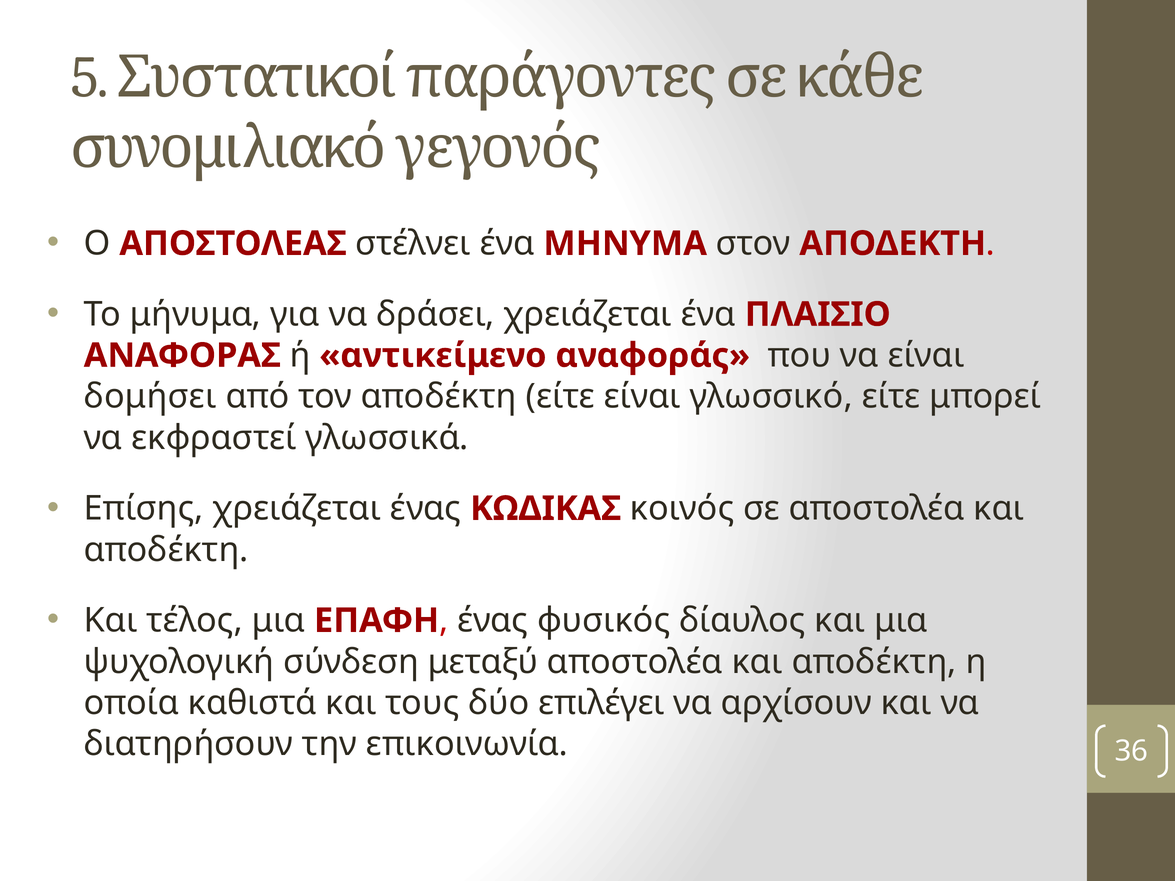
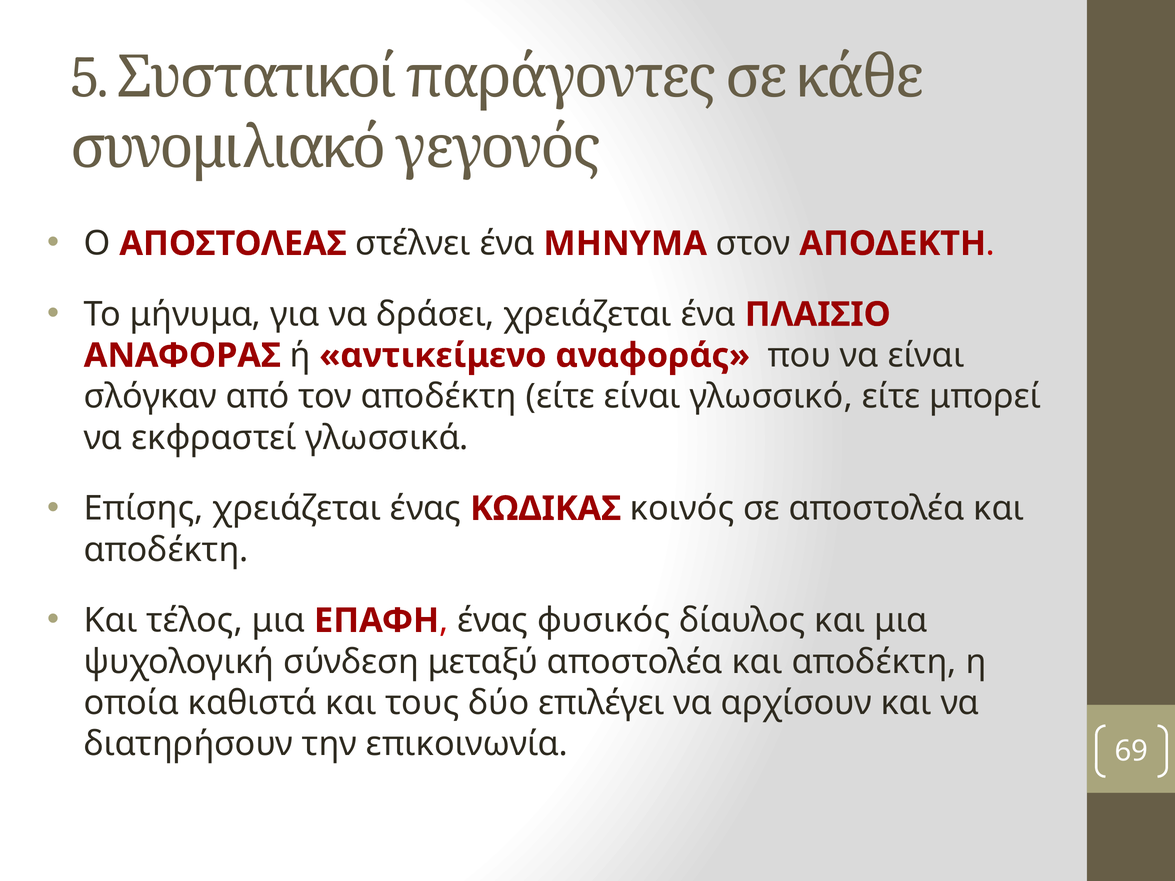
δομήσει: δομήσει -> σλόγκαν (150, 397)
36: 36 -> 69 (1131, 751)
